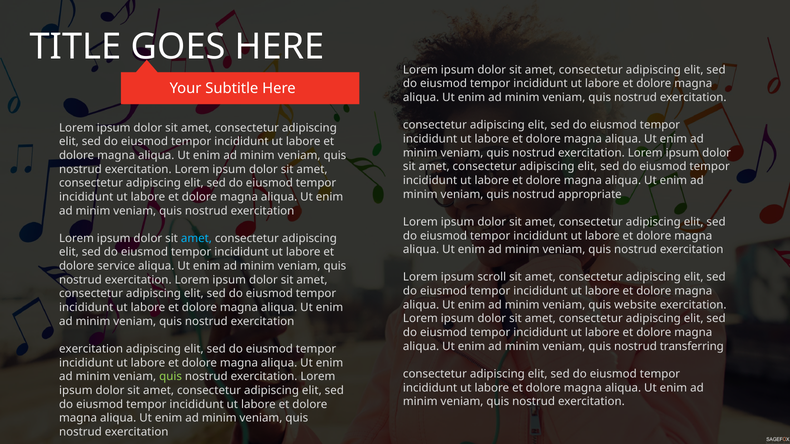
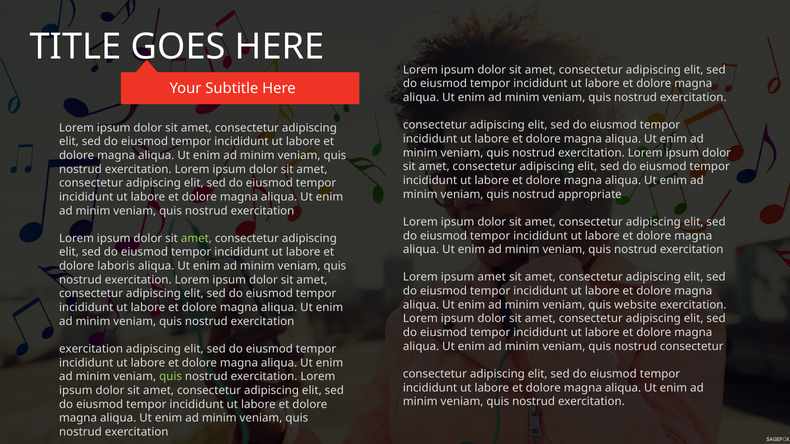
amet colour: light blue -> light green (196, 239)
service: service -> laboris (116, 266)
ipsum scroll: scroll -> amet (492, 277)
nostrud transferring: transferring -> consectetur (692, 347)
